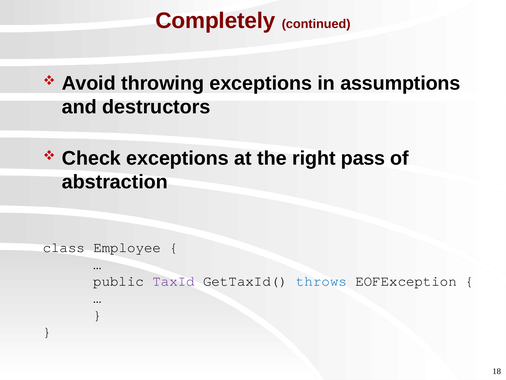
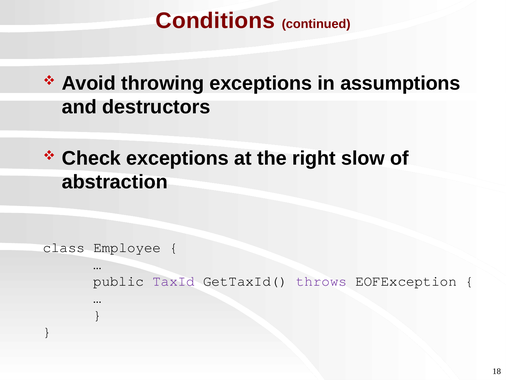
Completely: Completely -> Conditions (215, 21)
pass: pass -> slow (363, 158)
throws colour: blue -> purple (322, 281)
